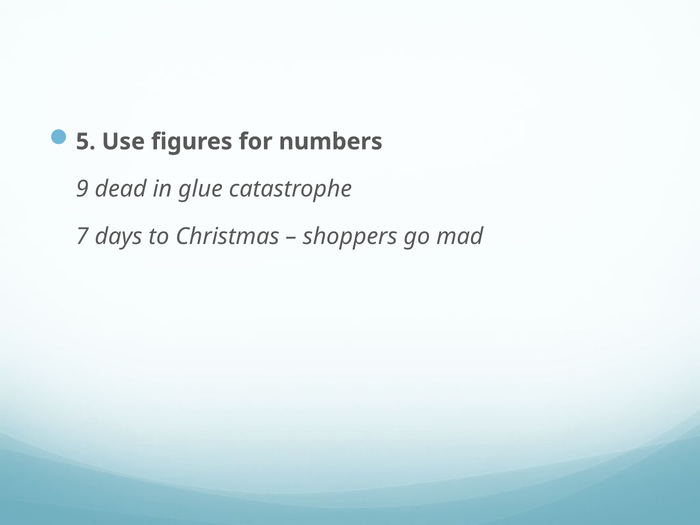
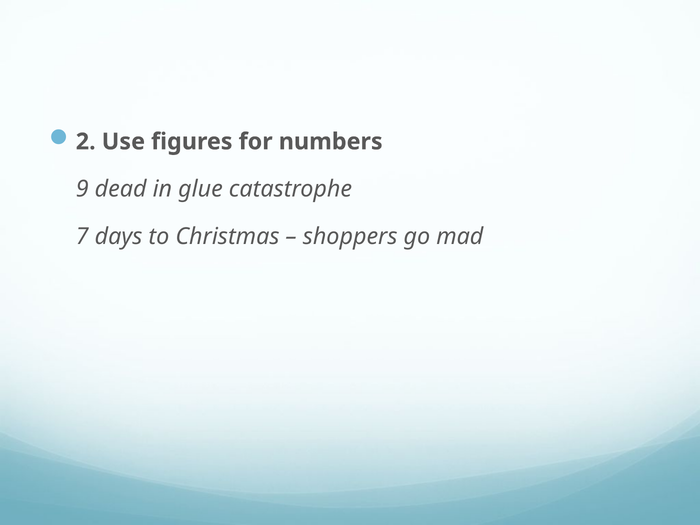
5: 5 -> 2 (86, 142)
